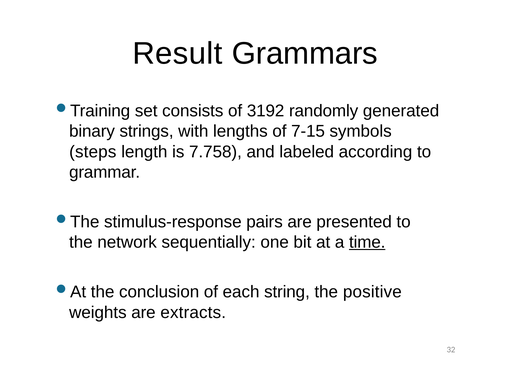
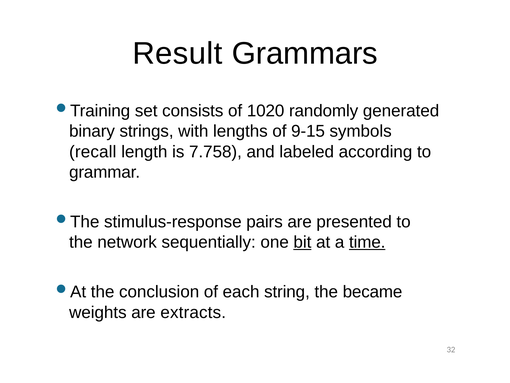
3192: 3192 -> 1020 (266, 111)
7-15: 7-15 -> 9-15 (308, 131)
steps: steps -> recall (93, 152)
bit underline: none -> present (302, 242)
positive: positive -> became (373, 292)
